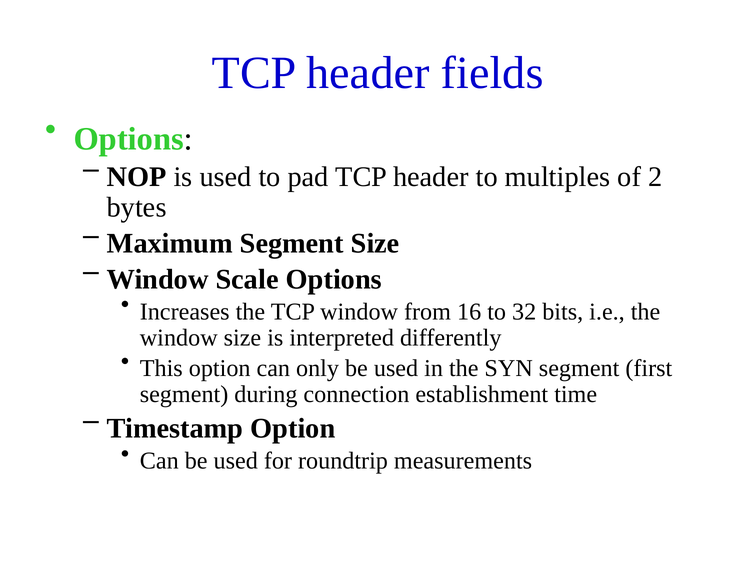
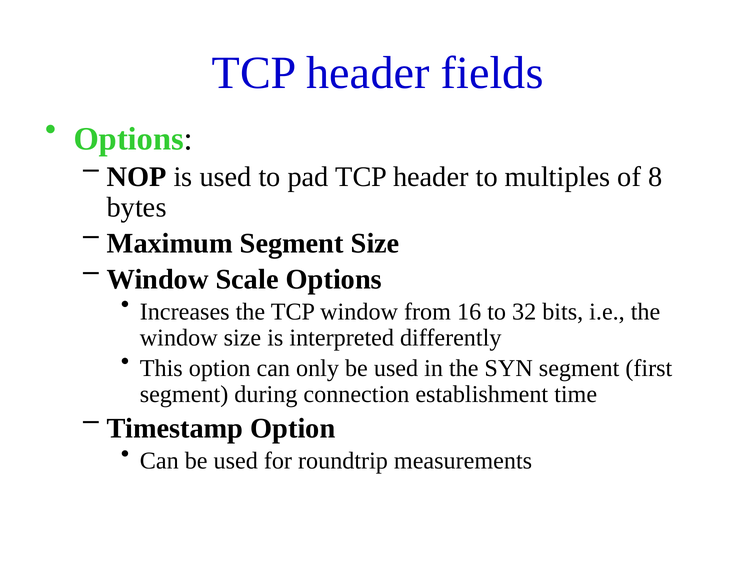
2: 2 -> 8 (655, 177)
